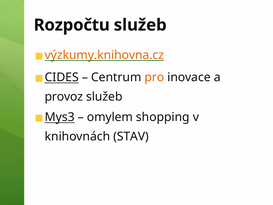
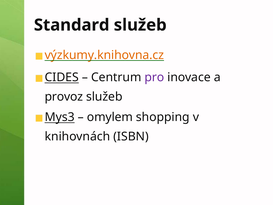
Rozpočtu: Rozpočtu -> Standard (72, 25)
pro colour: orange -> purple (154, 77)
STAV: STAV -> ISBN (131, 136)
